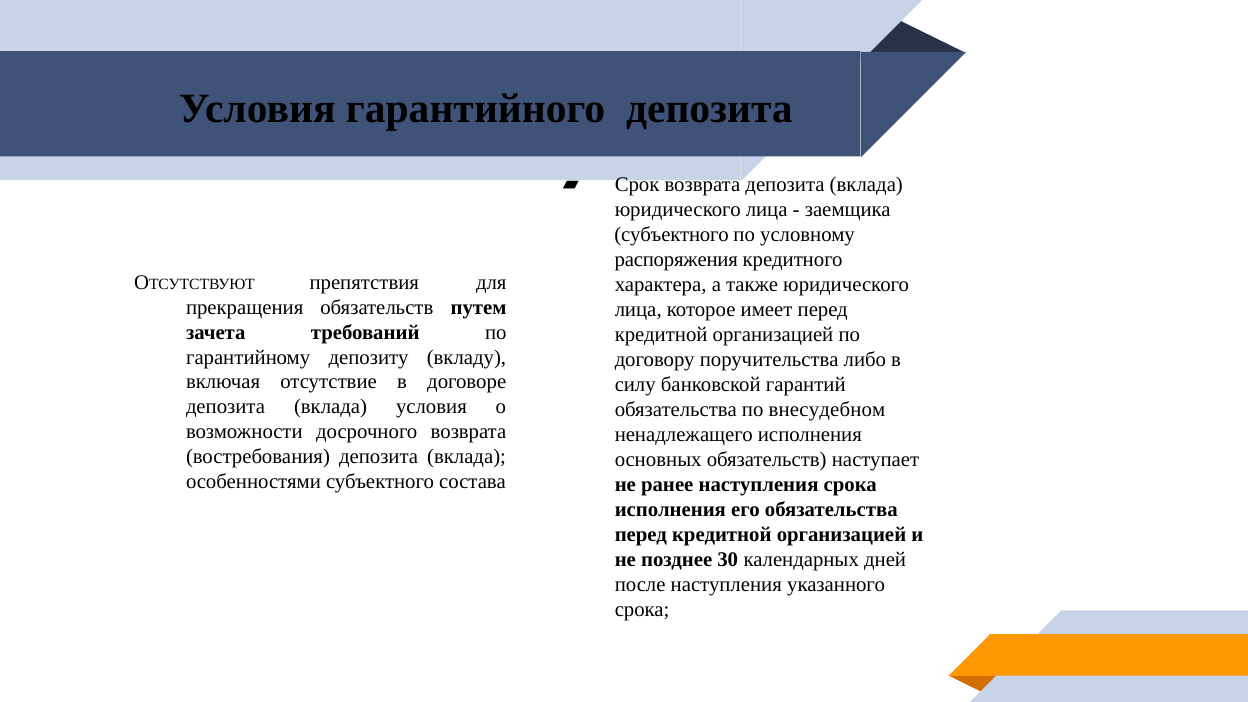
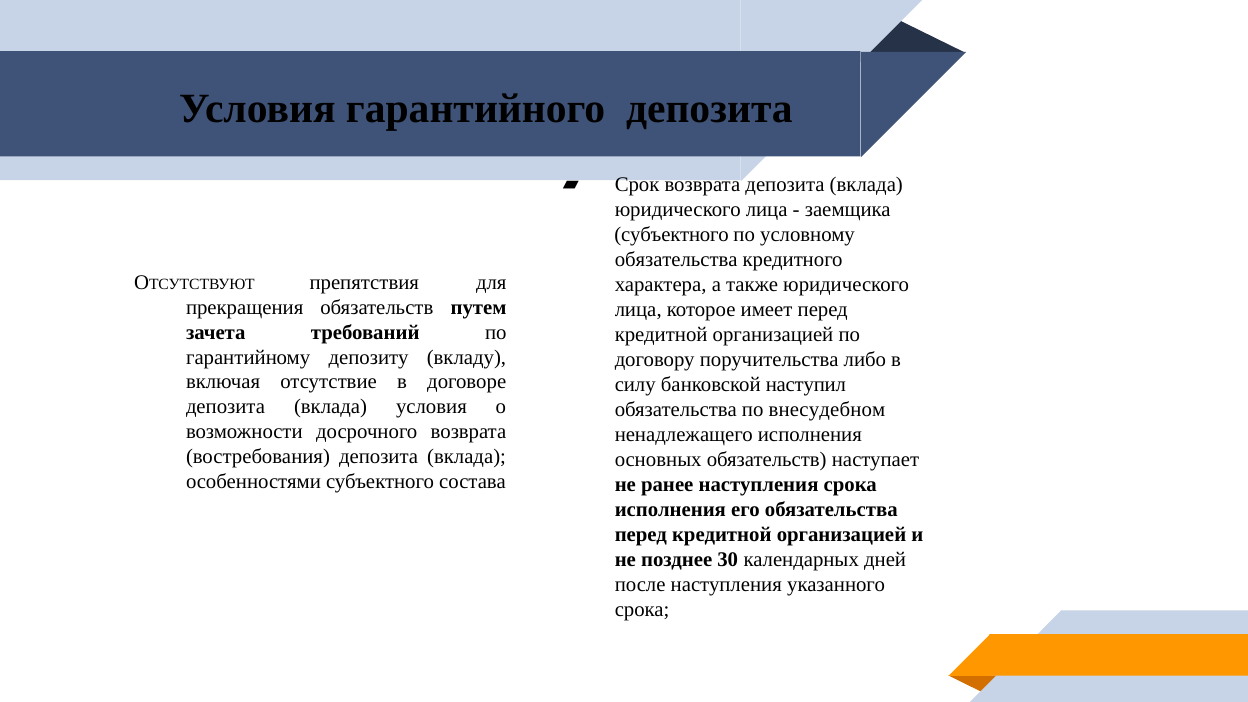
распоряжения: распоряжения -> обязательства (676, 260)
гарантий: гарантий -> наступил (806, 385)
